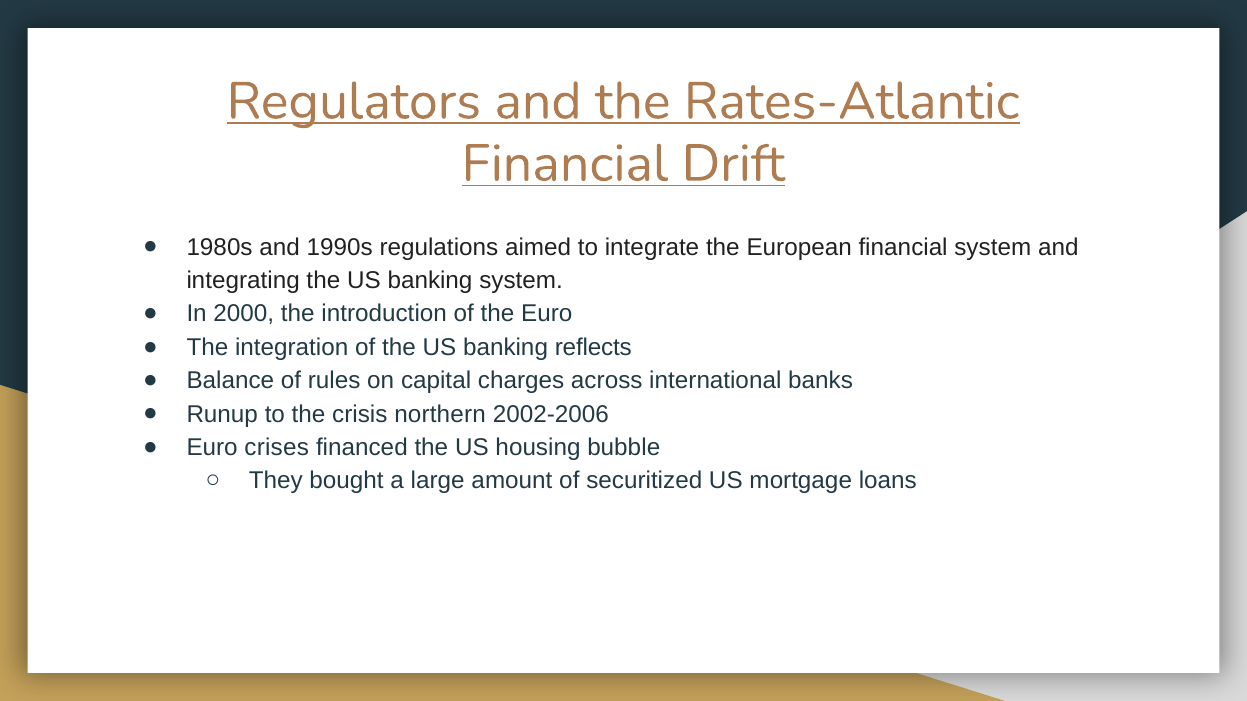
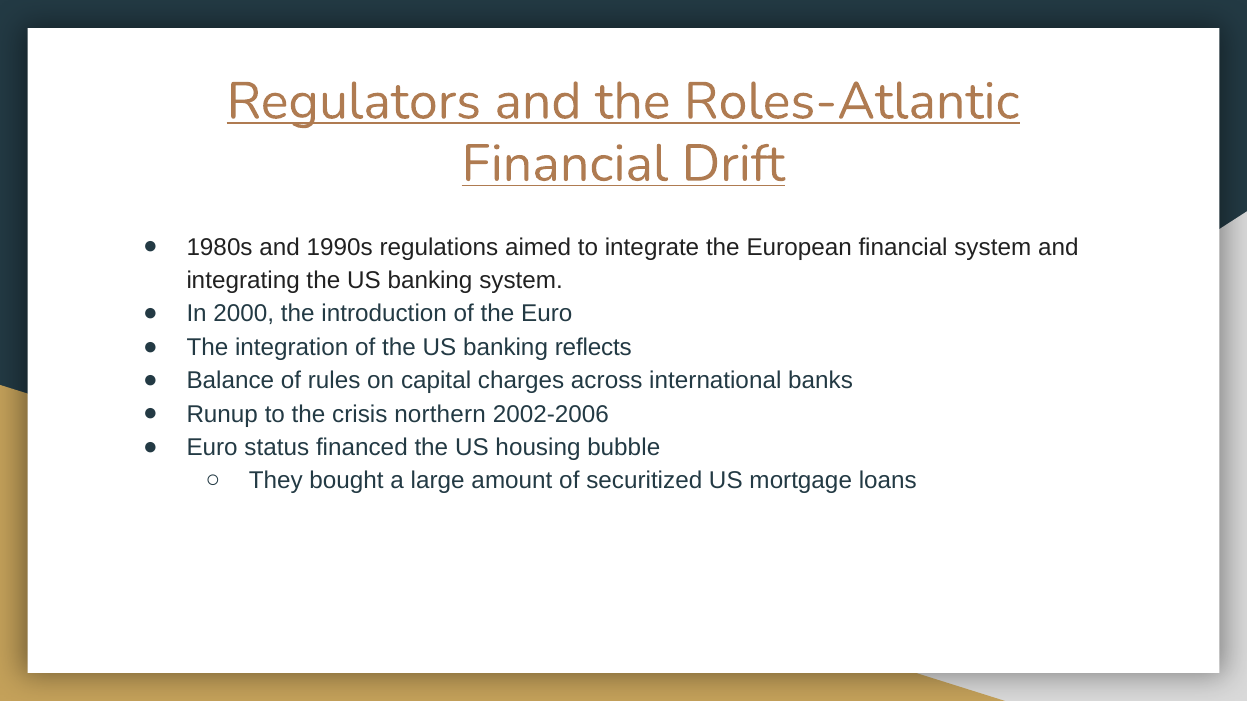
Rates-Atlantic: Rates-Atlantic -> Roles-Atlantic (852, 101)
crises: crises -> status (277, 448)
